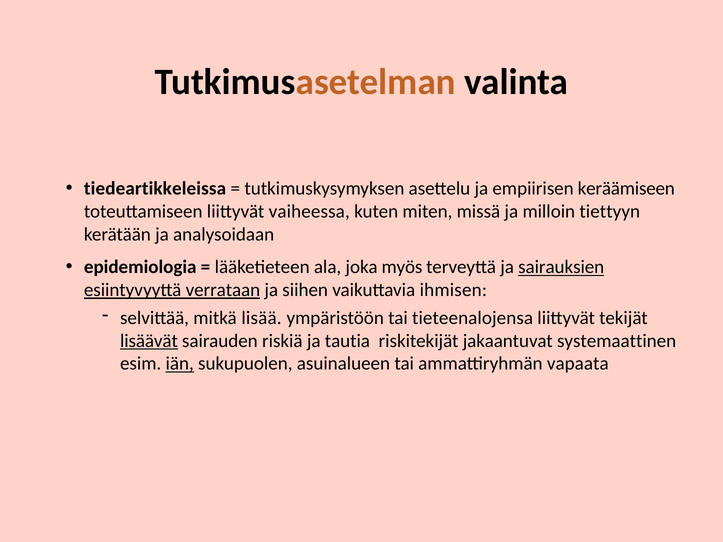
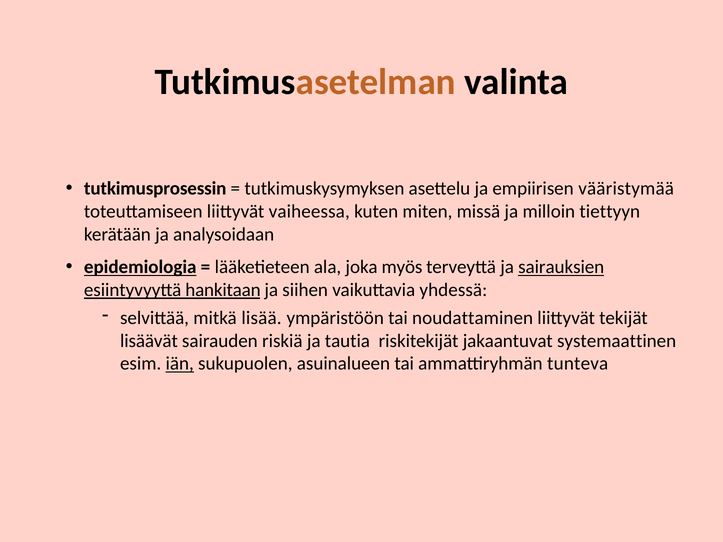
tiedeartikkeleissa: tiedeartikkeleissa -> tutkimusprosessin (155, 189)
keräämiseen: keräämiseen -> vääristymää (626, 189)
epidemiologia underline: none -> present (140, 267)
verrataan: verrataan -> hankitaan (223, 290)
ihmisen: ihmisen -> yhdessä (453, 290)
tieteenalojensa: tieteenalojensa -> noudattaminen (473, 318)
lisäävät underline: present -> none (149, 341)
vapaata: vapaata -> tunteva (578, 364)
